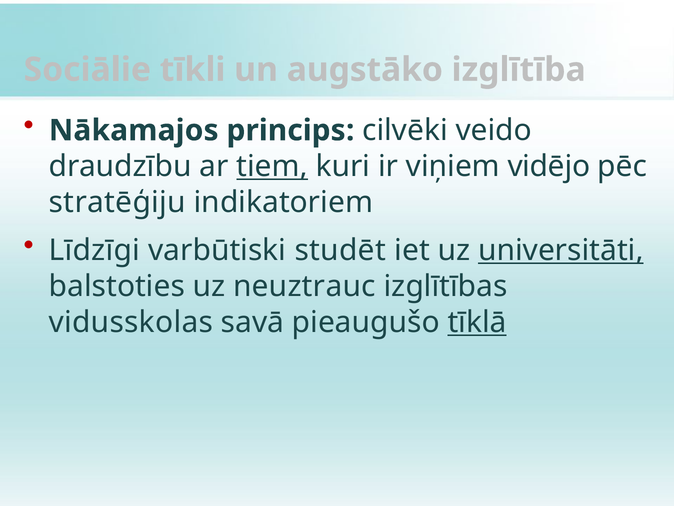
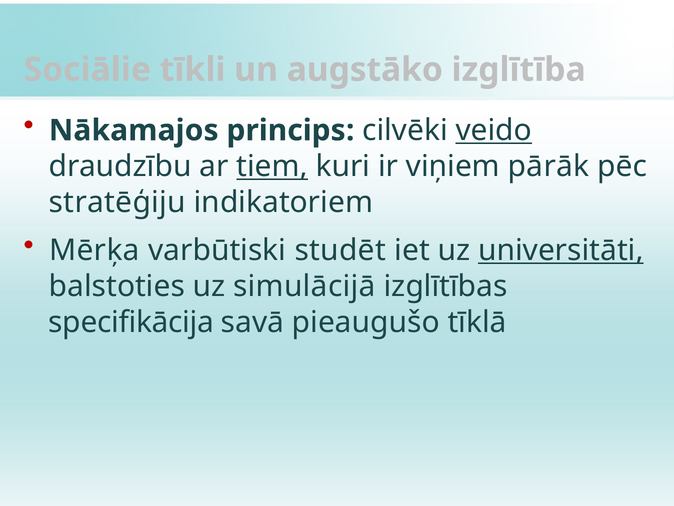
veido underline: none -> present (494, 130)
vidējo: vidējo -> pārāk (549, 166)
Līdzīgi: Līdzīgi -> Mērķa (94, 250)
neuztrauc: neuztrauc -> simulācijā (304, 286)
vidusskolas: vidusskolas -> specifikācija (131, 322)
tīklā underline: present -> none (477, 322)
